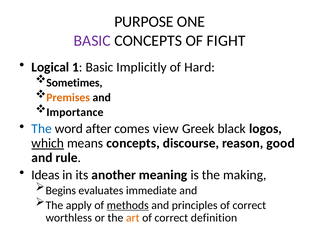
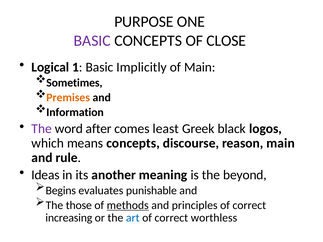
FIGHT: FIGHT -> CLOSE (226, 41)
of Hard: Hard -> Main (200, 67)
Importance: Importance -> Information (75, 112)
The colour: blue -> purple (42, 129)
view: view -> least (166, 129)
which underline: present -> none (48, 143)
reason good: good -> main (281, 143)
making: making -> beyond (245, 175)
immediate: immediate -> punishable (151, 191)
apply: apply -> those (79, 205)
worthless: worthless -> increasing (69, 218)
art colour: orange -> blue (133, 218)
definition: definition -> worthless (214, 218)
